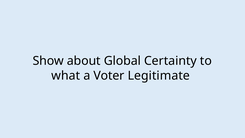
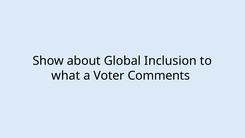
Certainty: Certainty -> Inclusion (170, 61)
Legitimate: Legitimate -> Comments (159, 75)
